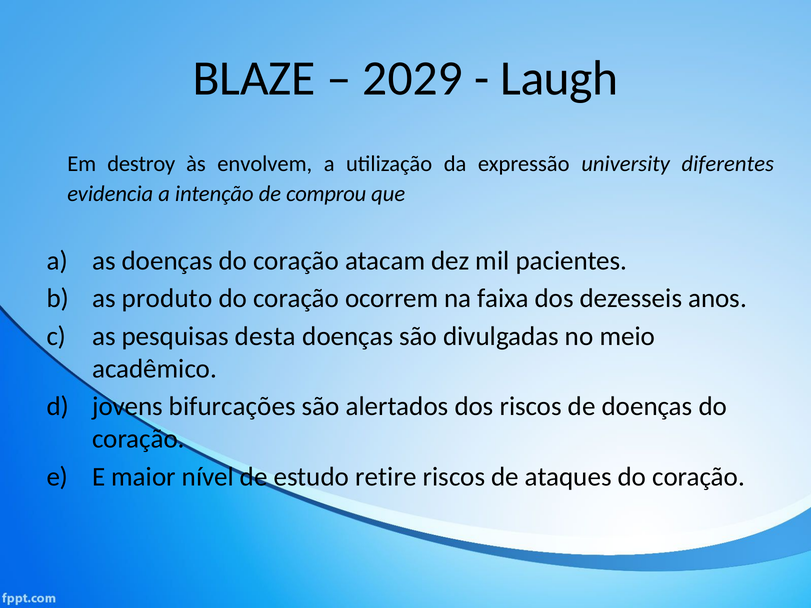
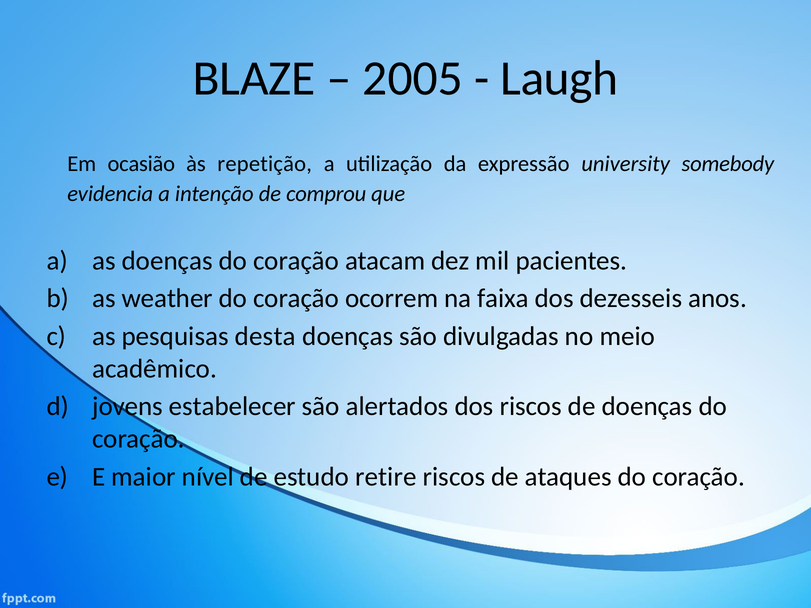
2029: 2029 -> 2005 (413, 79)
destroy: destroy -> ocasião (141, 164)
envolvem: envolvem -> repetição (265, 164)
diferentes: diferentes -> somebody (728, 164)
produto: produto -> weather (167, 299)
bifurcações: bifurcações -> estabelecer (232, 407)
